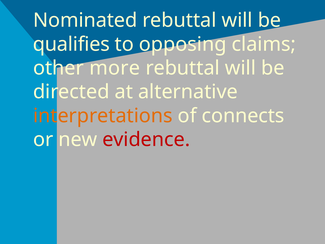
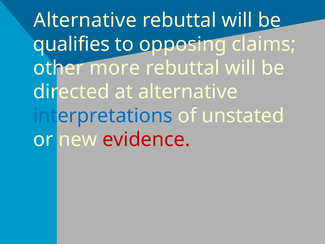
Nominated: Nominated -> Alternative (85, 20)
interpretations colour: orange -> blue (103, 116)
connects: connects -> unstated (243, 116)
